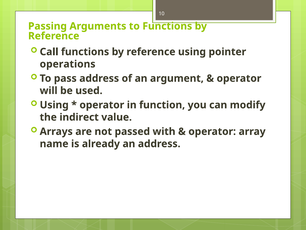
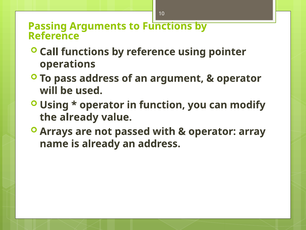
the indirect: indirect -> already (79, 117)
